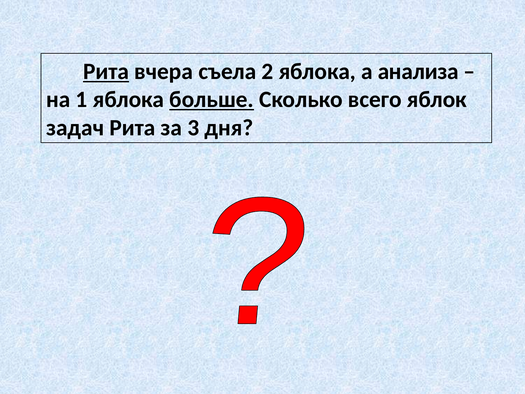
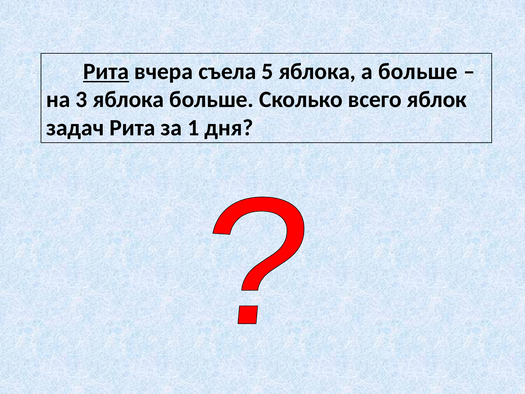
2: 2 -> 5 (267, 72)
а анализа: анализа -> больше (418, 72)
1: 1 -> 3 (82, 100)
больше underline: present -> none (212, 100)
3: 3 -> 1 (193, 128)
